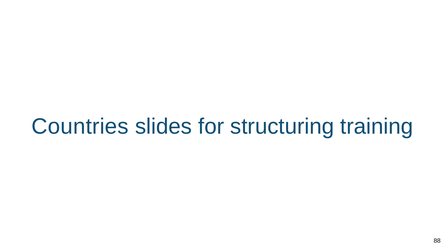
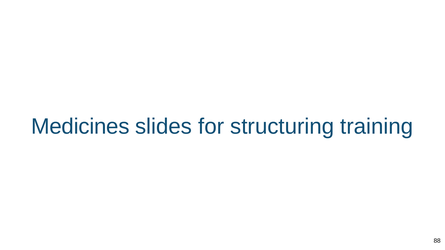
Countries: Countries -> Medicines (80, 127)
